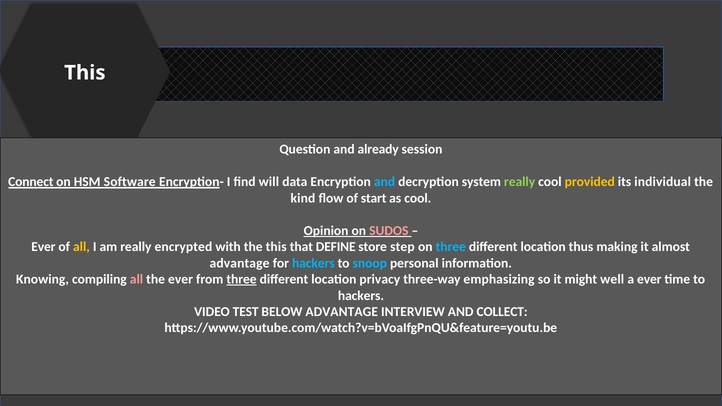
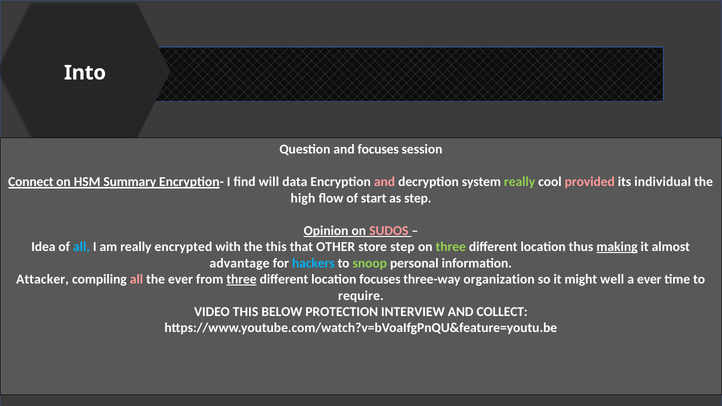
This: This -> Into (85, 73)
and already: already -> focuses (378, 149)
Software: Software -> Summary (130, 182)
and colour: light blue -> pink (385, 182)
provided colour: yellow -> pink (590, 182)
kind: kind -> high (303, 198)
as cool: cool -> step (418, 198)
Ever: Ever -> Idea (43, 247)
all colour: yellow -> light blue (81, 247)
DEFINE: DEFINE -> OTHER (336, 247)
three colour: light blue -> light green (451, 247)
making underline: none -> present (617, 247)
snoop colour: light blue -> light green (370, 263)
Knowing: Knowing -> Attacker (42, 279)
location privacy: privacy -> focuses (380, 279)
emphasizing: emphasizing -> organization (499, 279)
hackers: hackers -> require (361, 296)
VIDEO TEST: TEST -> THIS (246, 312)
BELOW ADVANTAGE: ADVANTAGE -> PROTECTION (342, 312)
